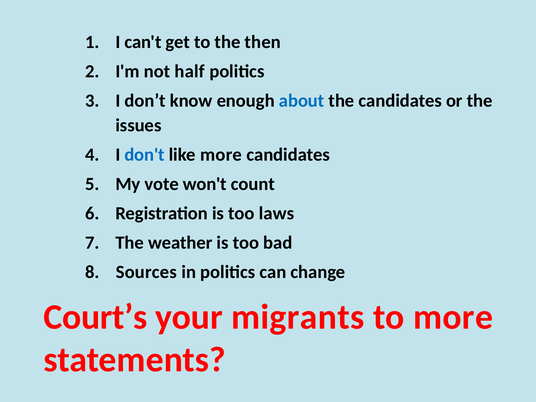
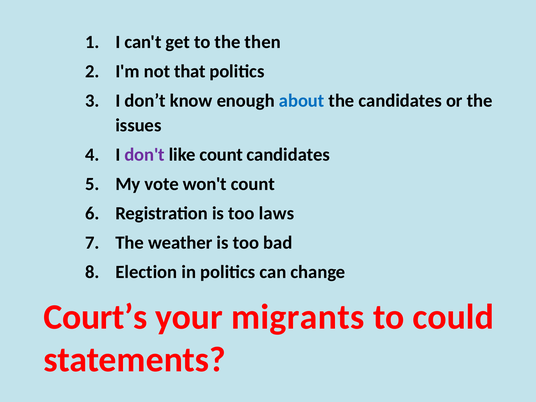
half: half -> that (190, 71)
don't colour: blue -> purple (145, 155)
like more: more -> count (221, 155)
Sources: Sources -> Election (146, 272)
to more: more -> could (453, 317)
